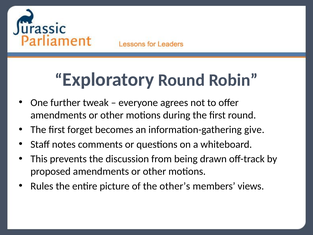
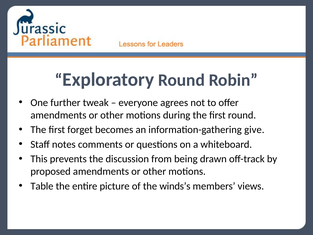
Rules: Rules -> Table (42, 186)
other’s: other’s -> winds’s (175, 186)
